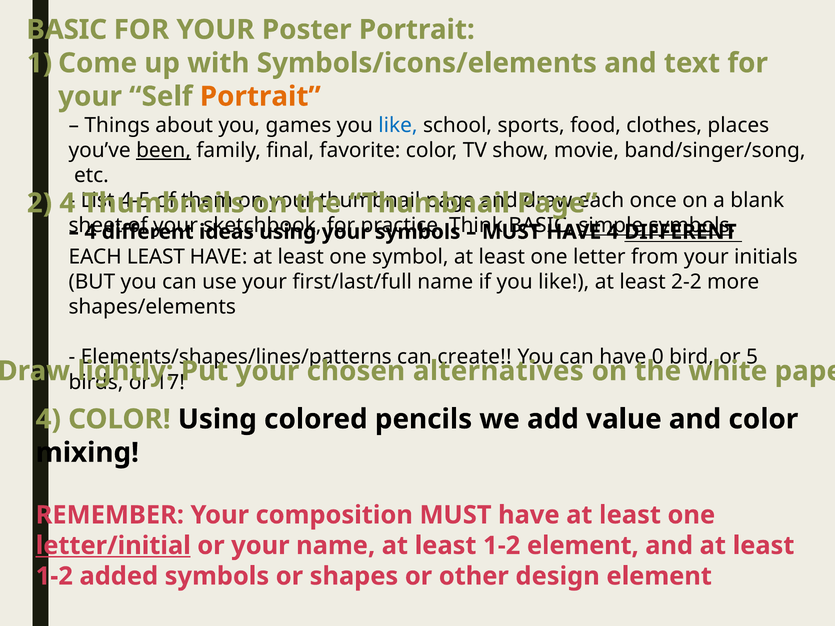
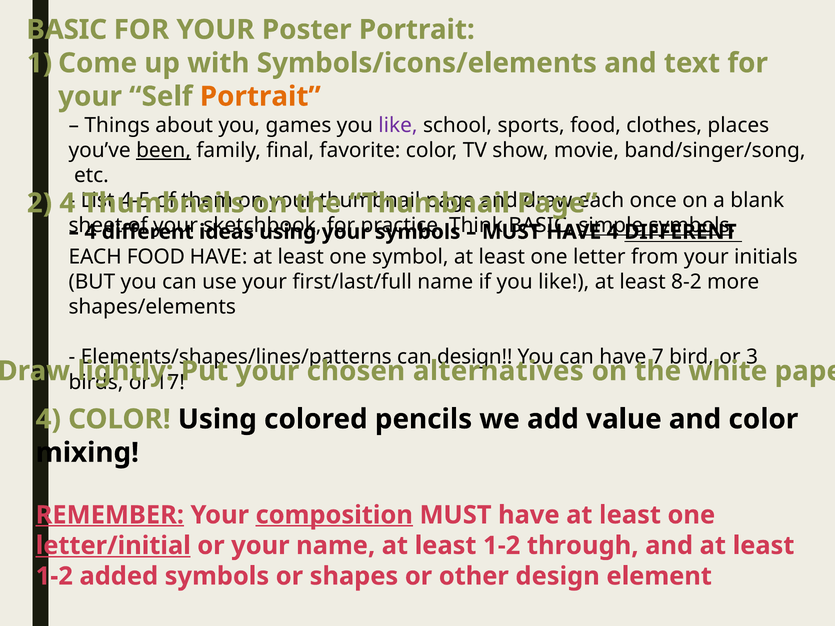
like colour: blue -> purple (398, 125)
EACH LEAST: LEAST -> FOOD (156, 257)
2-2: 2-2 -> 8-2 (686, 282)
can create: create -> design (475, 357)
0: 0 -> 7 (658, 357)
or 5: 5 -> 3 (752, 357)
REMEMBER underline: none -> present (110, 515)
composition underline: none -> present (334, 515)
1-2 element: element -> through (583, 546)
